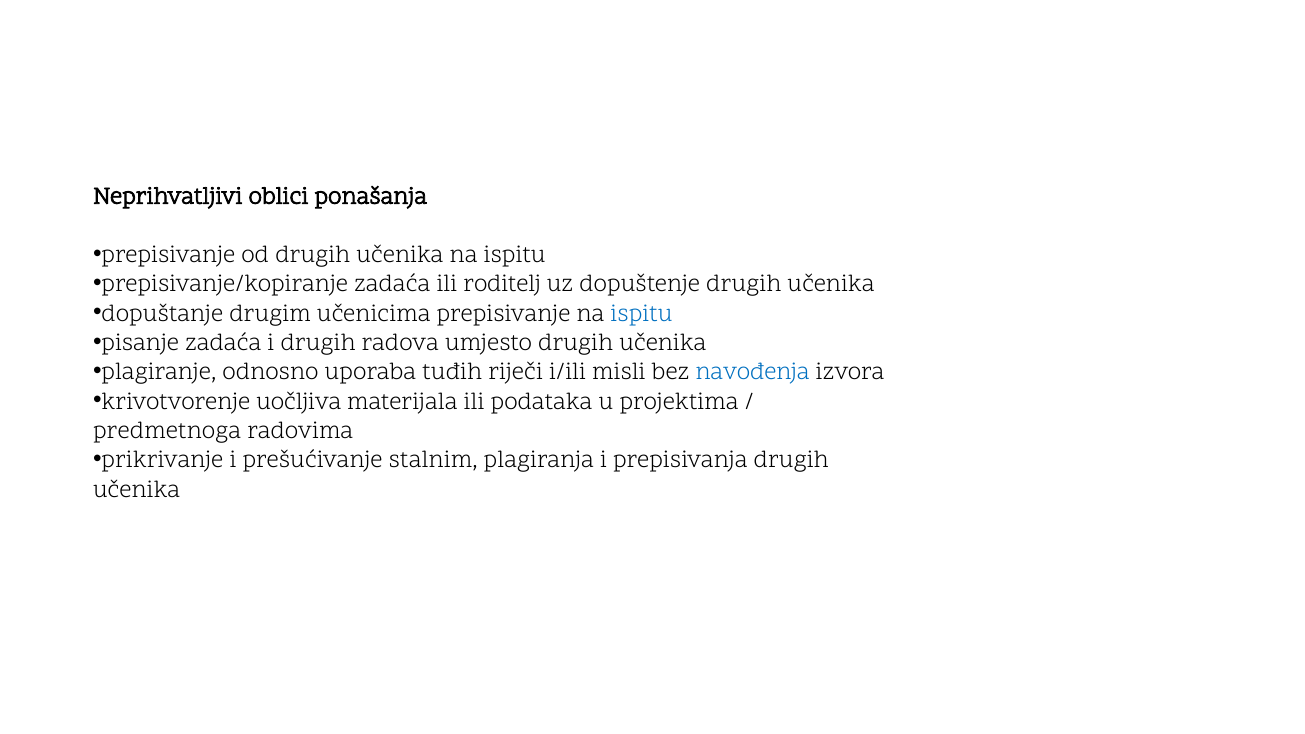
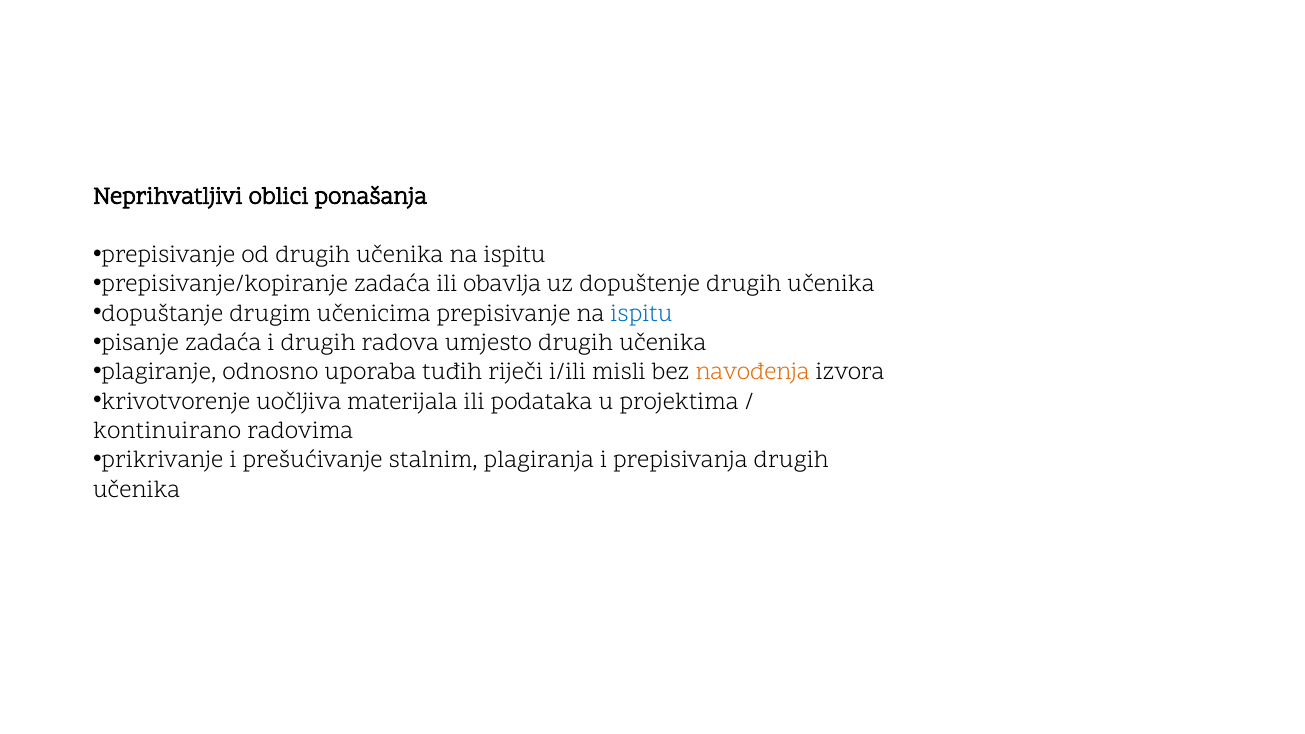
roditelj: roditelj -> obavlja (502, 284)
navođenja colour: blue -> orange (753, 372)
predmetnoga: predmetnoga -> kontinuirano (167, 431)
